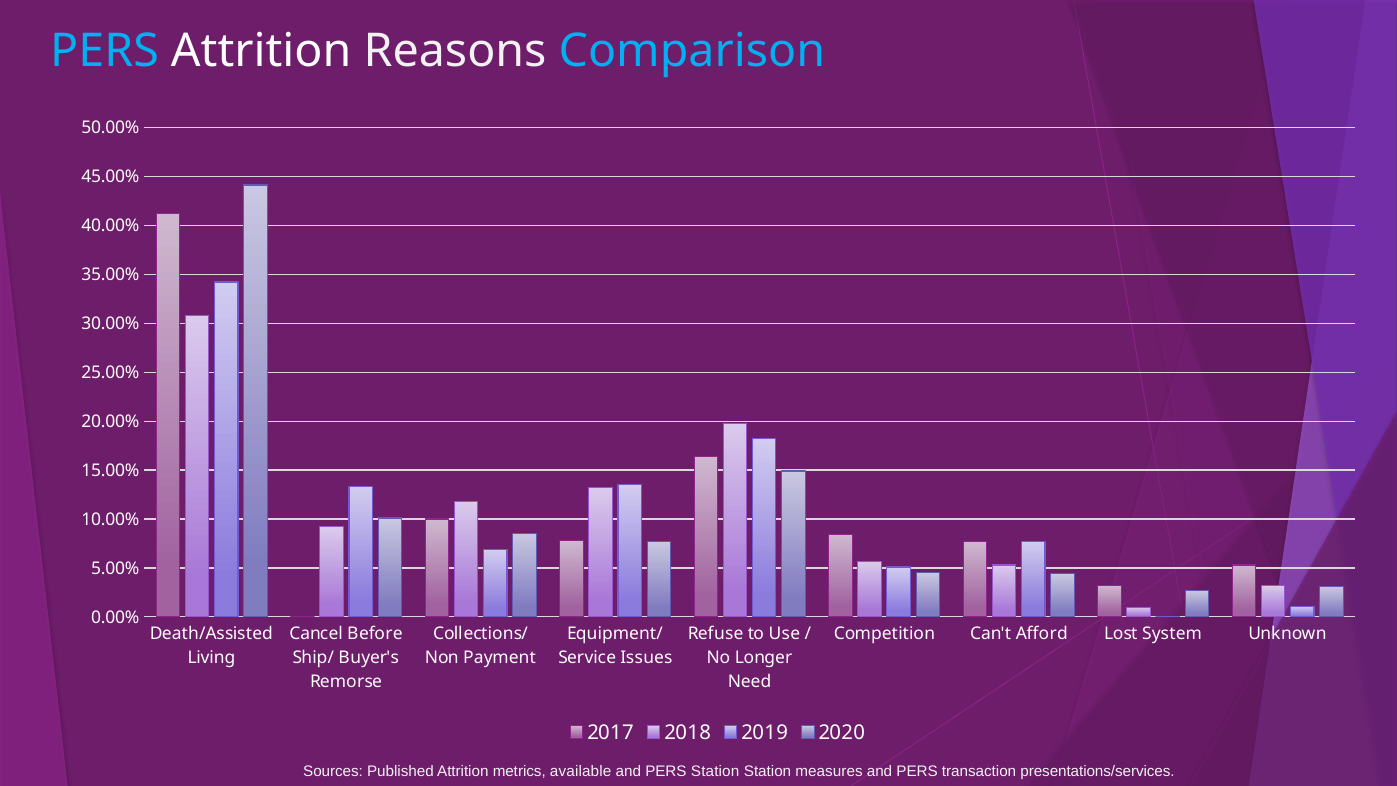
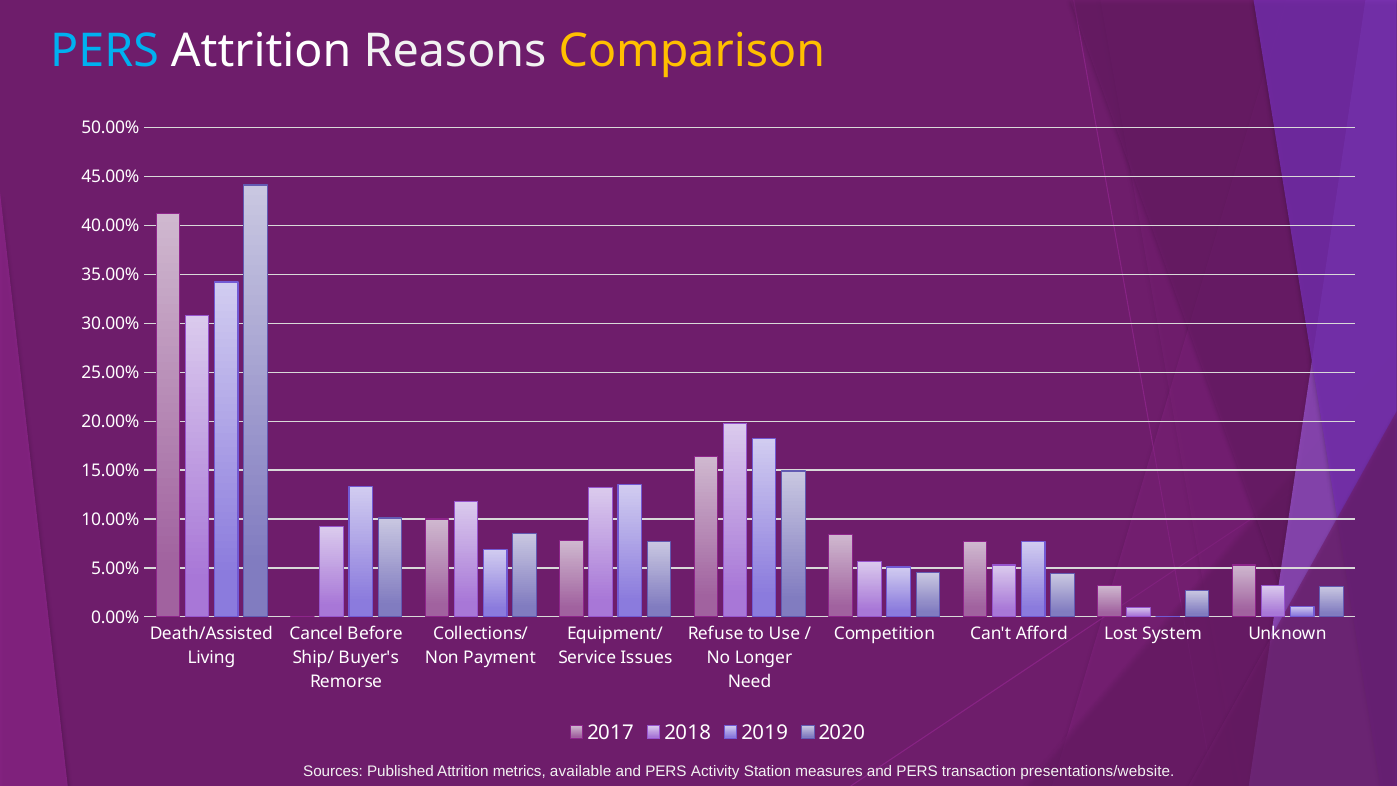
Comparison colour: light blue -> yellow (692, 51)
PERS Station: Station -> Activity (715, 771)
presentations/services: presentations/services -> presentations/website (1097, 771)
